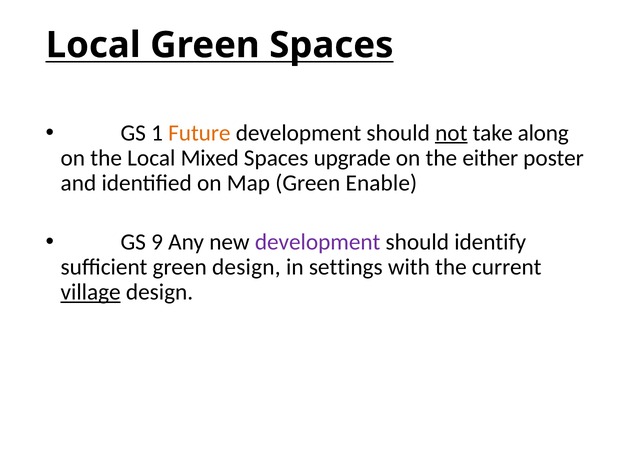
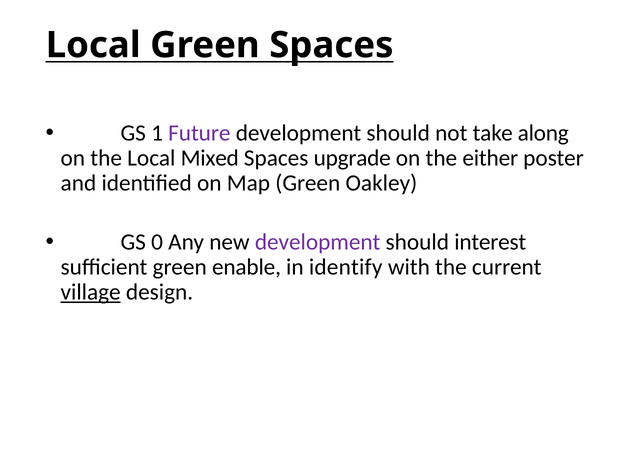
Future colour: orange -> purple (199, 133)
not underline: present -> none (451, 133)
Enable: Enable -> Oakley (381, 183)
9: 9 -> 0 (157, 242)
identify: identify -> interest (490, 242)
green design: design -> enable (246, 267)
settings: settings -> identify (346, 267)
